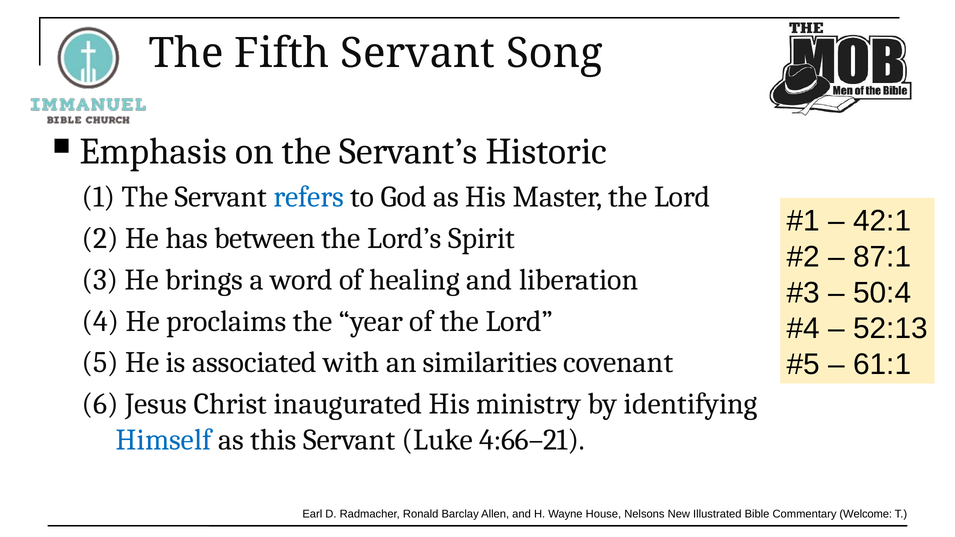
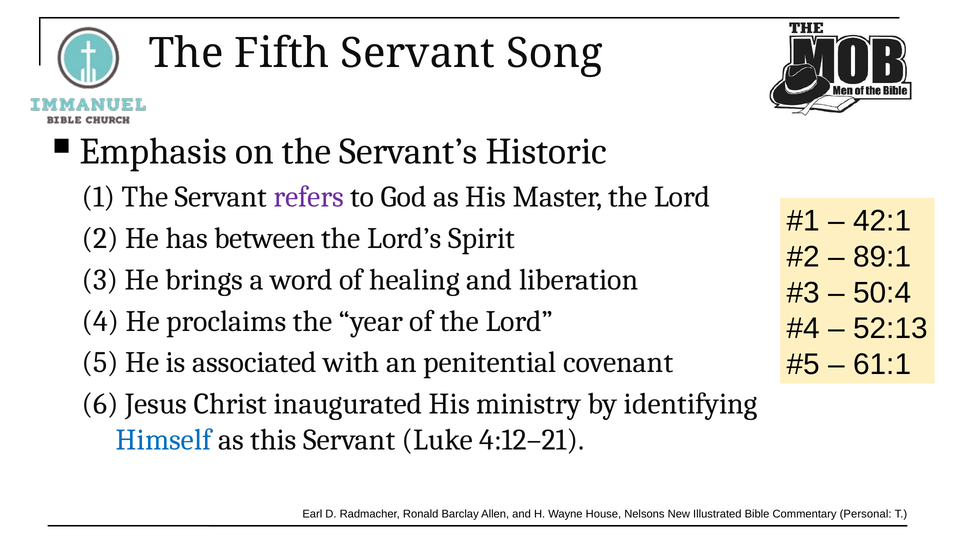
refers colour: blue -> purple (309, 197)
87:1: 87:1 -> 89:1 (882, 257)
similarities: similarities -> penitential (490, 363)
4:66–21: 4:66–21 -> 4:12–21 (532, 440)
Welcome: Welcome -> Personal (866, 514)
